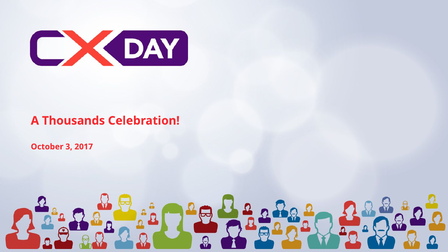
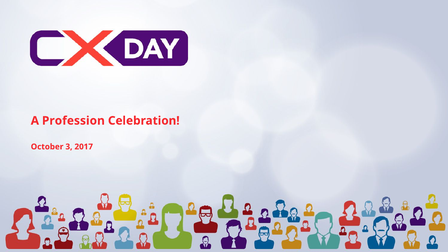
Thousands: Thousands -> Profession (73, 121)
